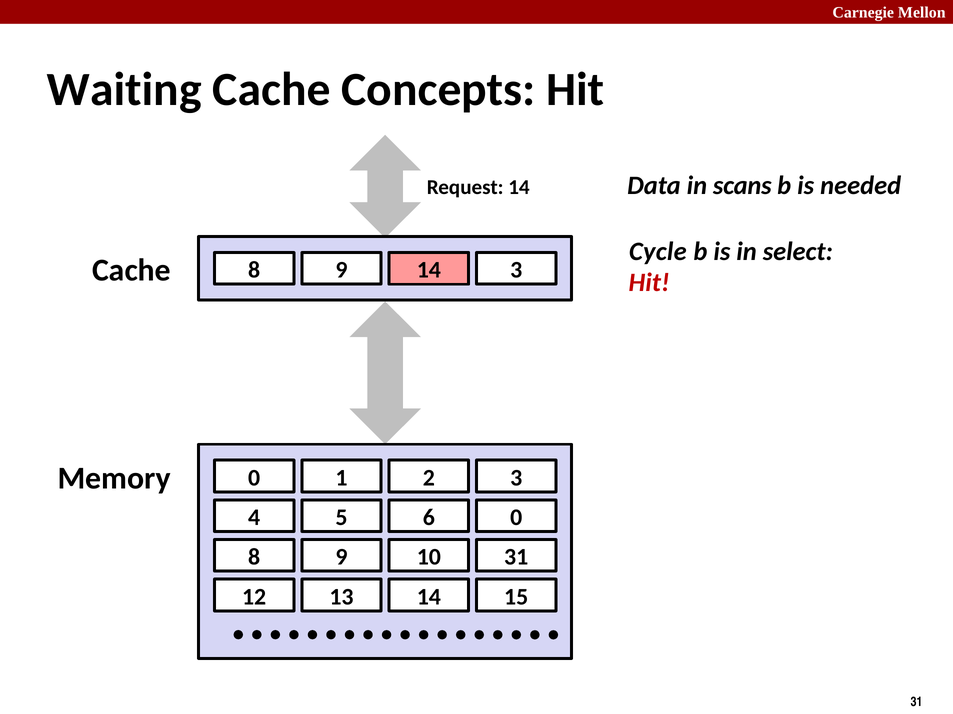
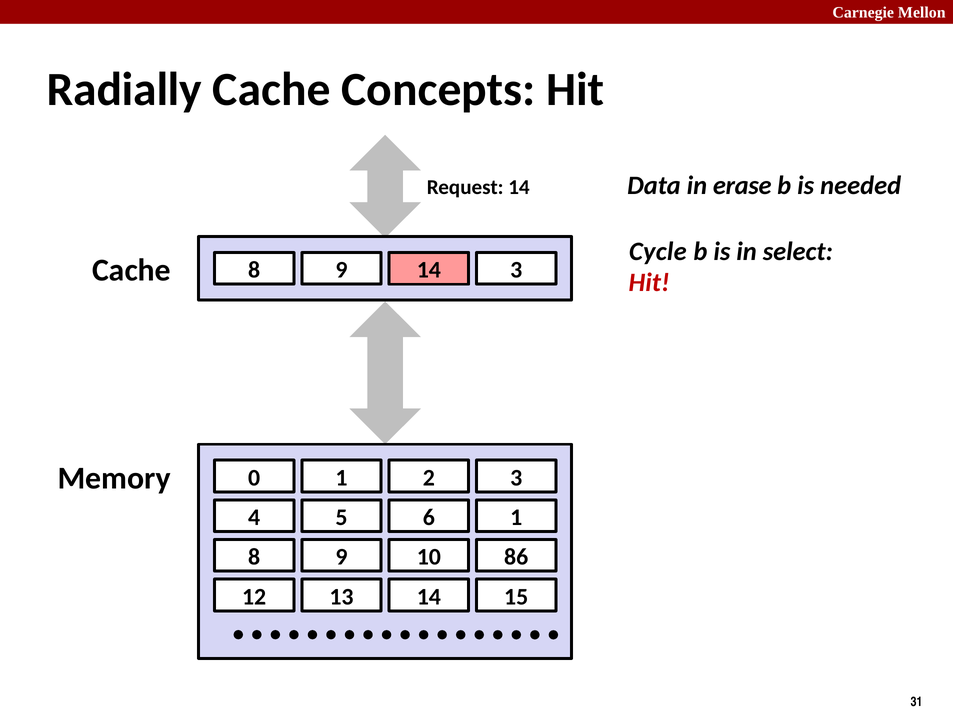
Waiting: Waiting -> Radially (124, 89)
scans: scans -> erase (742, 186)
6 0: 0 -> 1 (516, 518)
10 31: 31 -> 86 (516, 558)
